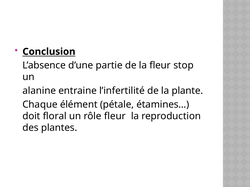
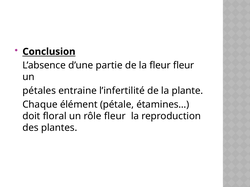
fleur stop: stop -> fleur (184, 66)
alanine: alanine -> pétales (39, 91)
